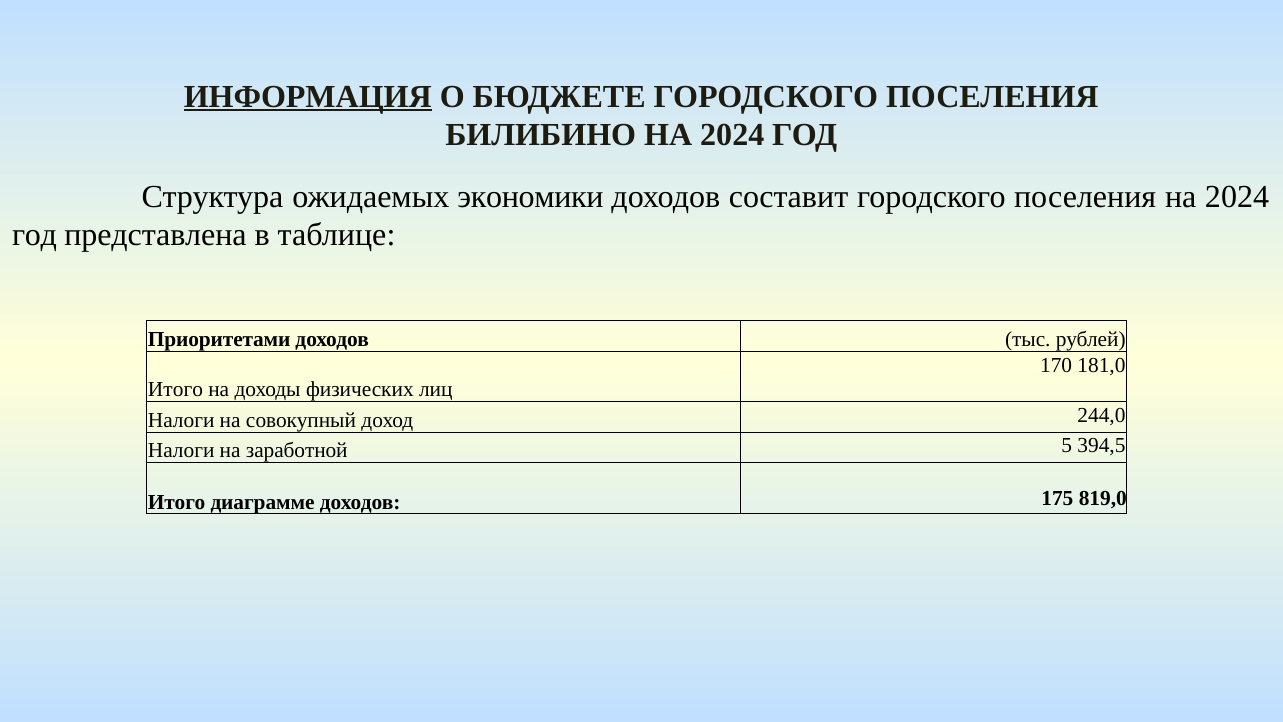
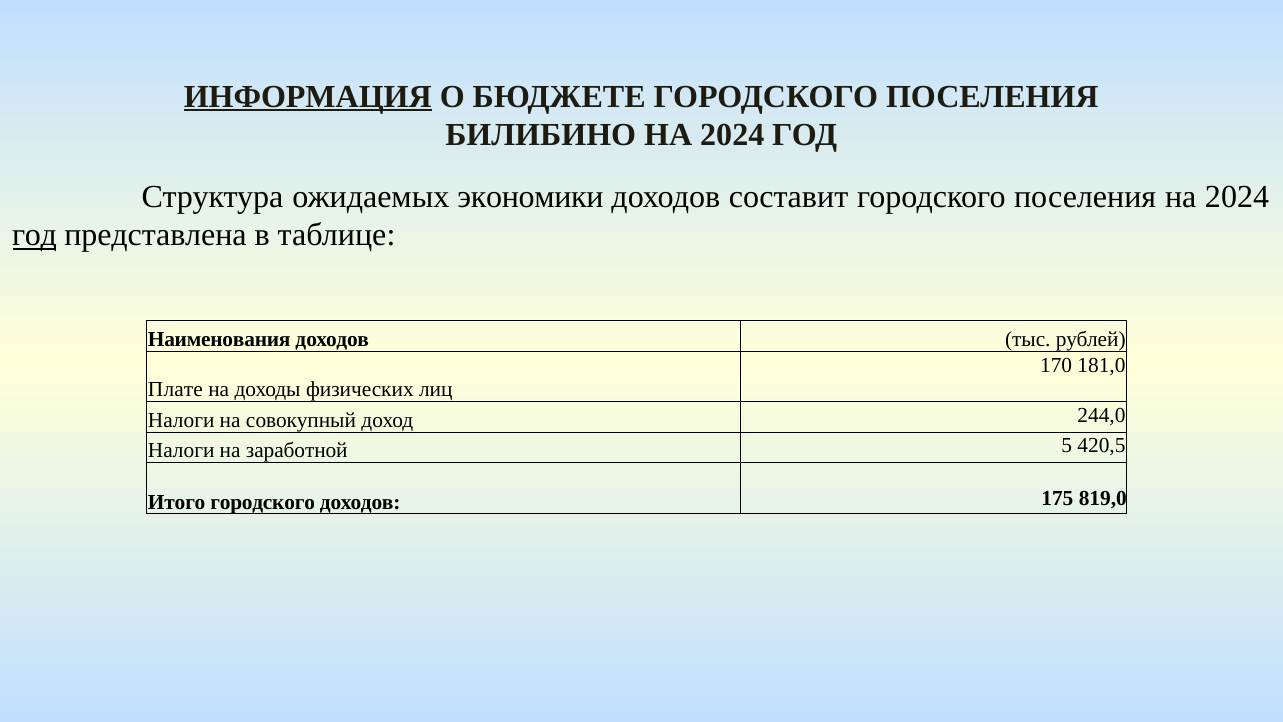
год underline: none -> present (35, 235)
Приоритетами: Приоритетами -> Наименования (219, 340)
Итого: Итого -> Плате (175, 390)
394,5: 394,5 -> 420,5 (1101, 445)
Итого диаграмме: диаграмме -> городского (263, 502)
